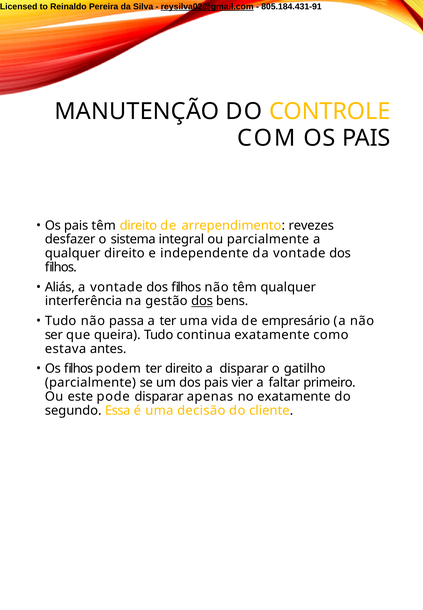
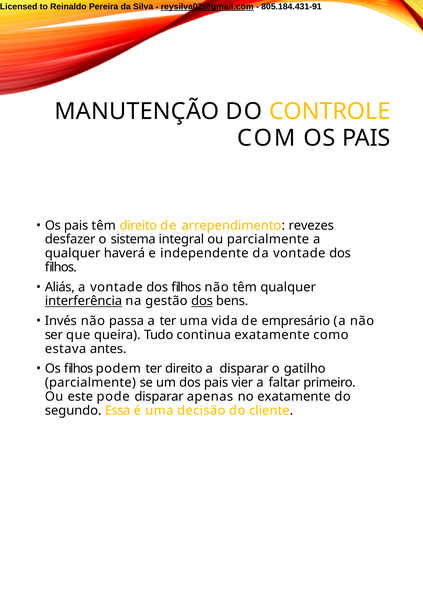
qualquer direito: direito -> haverá (124, 253)
interferência underline: none -> present (84, 301)
Tudo: Tudo -> Invés (61, 321)
